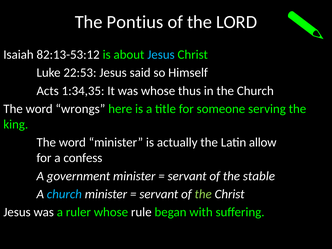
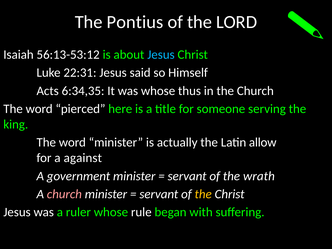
82:13-53:12: 82:13-53:12 -> 56:13-53:12 (68, 55)
22:53: 22:53 -> 22:31 (80, 73)
1:34,35: 1:34,35 -> 6:34,35 (83, 91)
wrongs: wrongs -> pierced (80, 109)
confess: confess -> against (83, 158)
stable: stable -> wrath (259, 176)
church colour: light blue -> pink (64, 194)
the colour: light green -> yellow (203, 194)
